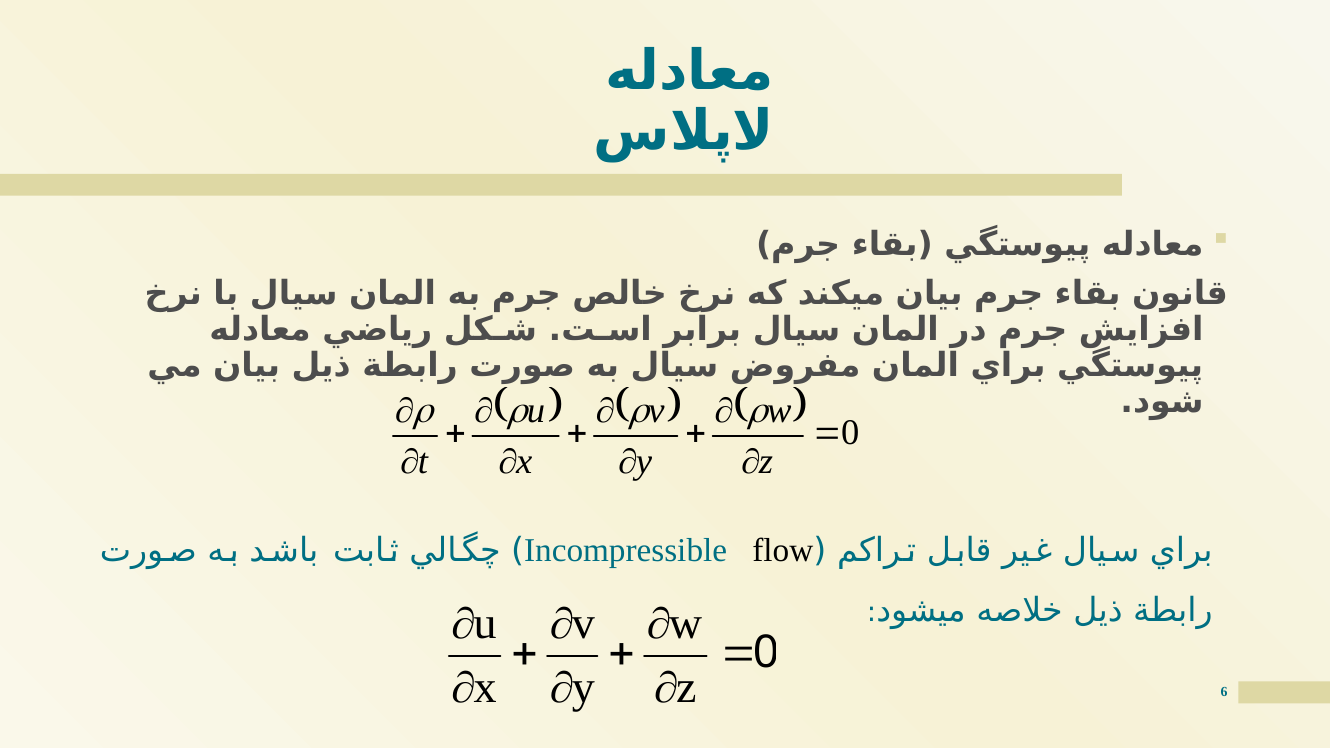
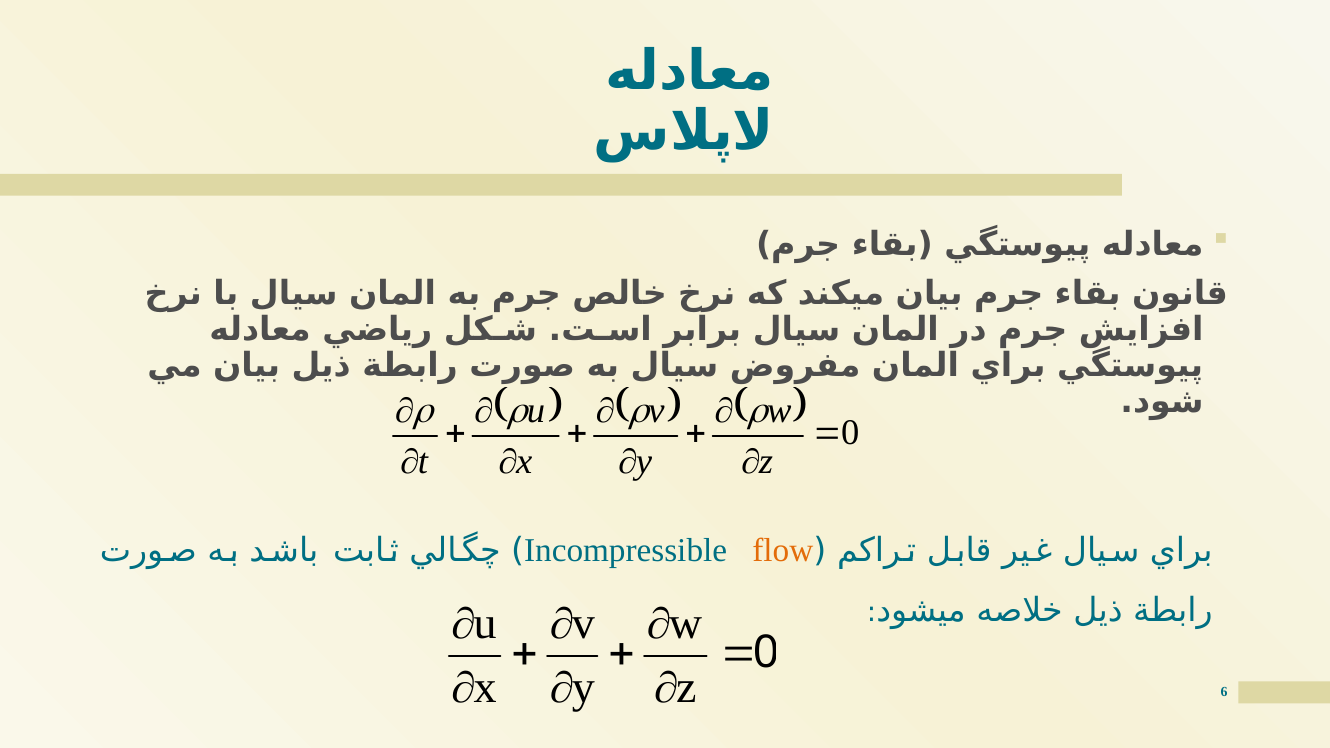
flow colour: black -> orange (783, 551)
